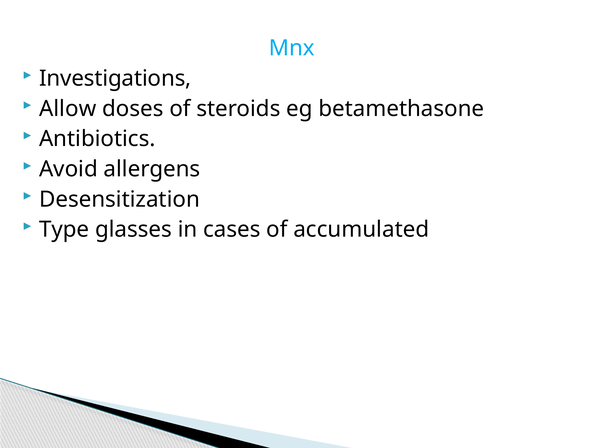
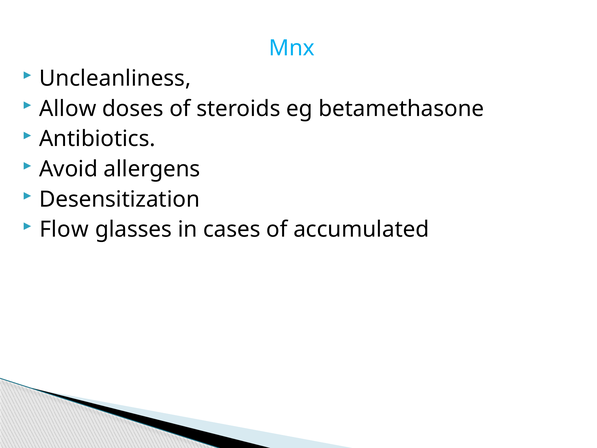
Investigations: Investigations -> Uncleanliness (115, 78)
Type: Type -> Flow (64, 229)
